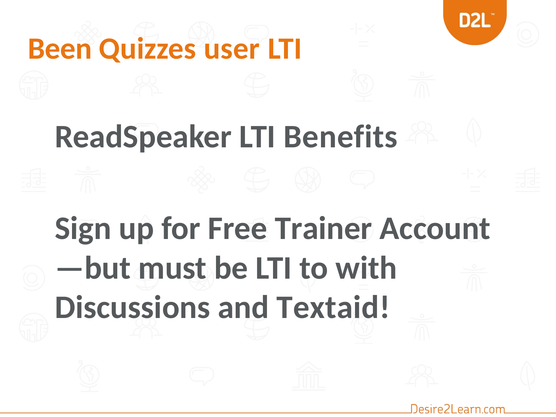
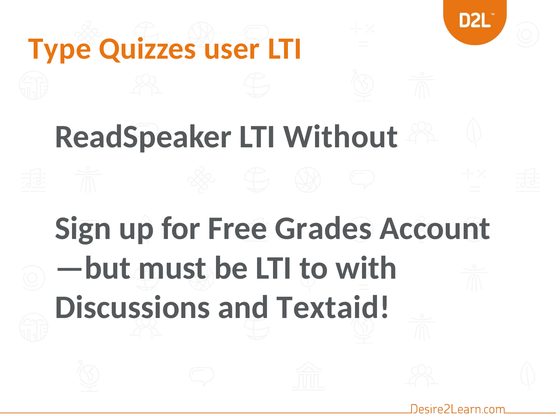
Been: Been -> Type (60, 48)
Benefits: Benefits -> Without (341, 137)
Trainer: Trainer -> Grades (323, 228)
